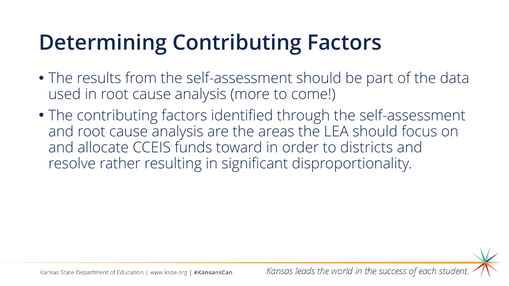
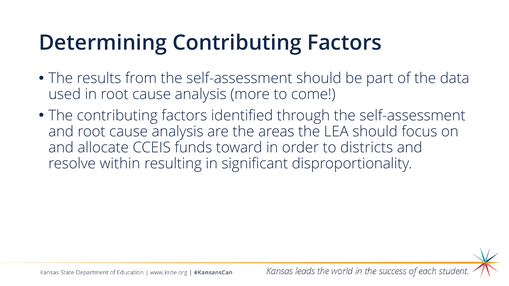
rather: rather -> within (120, 164)
